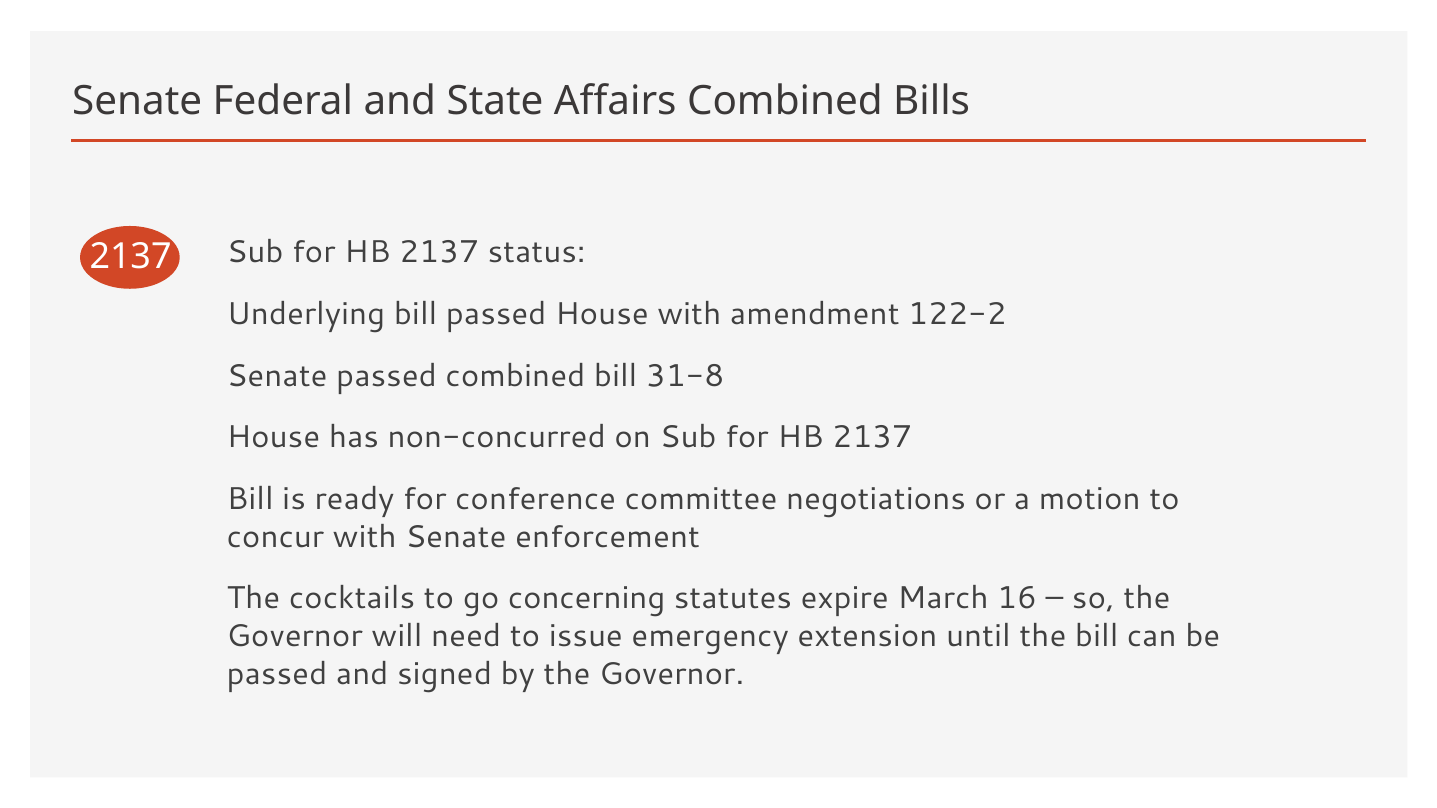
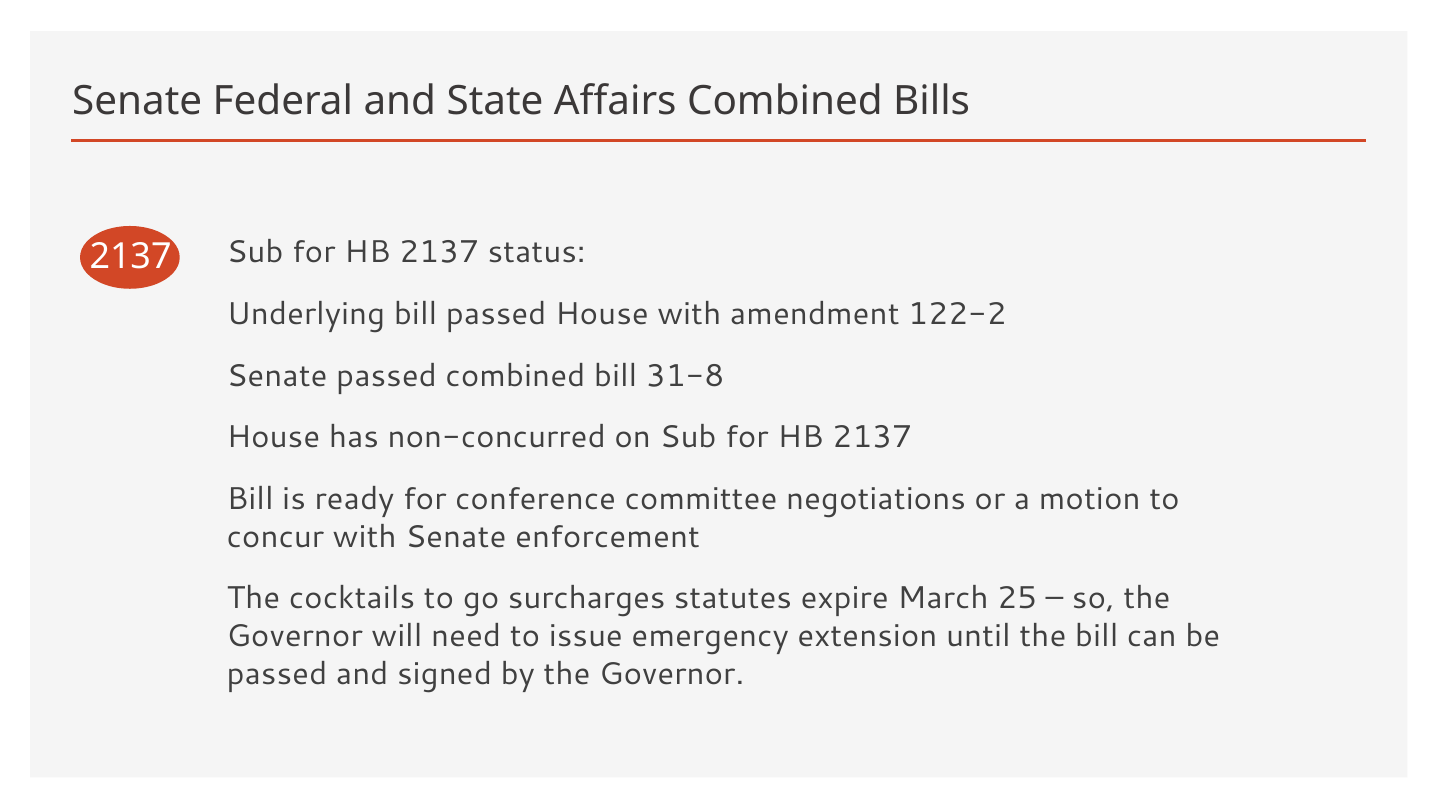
concerning: concerning -> surcharges (587, 599)
16: 16 -> 25 (1017, 599)
